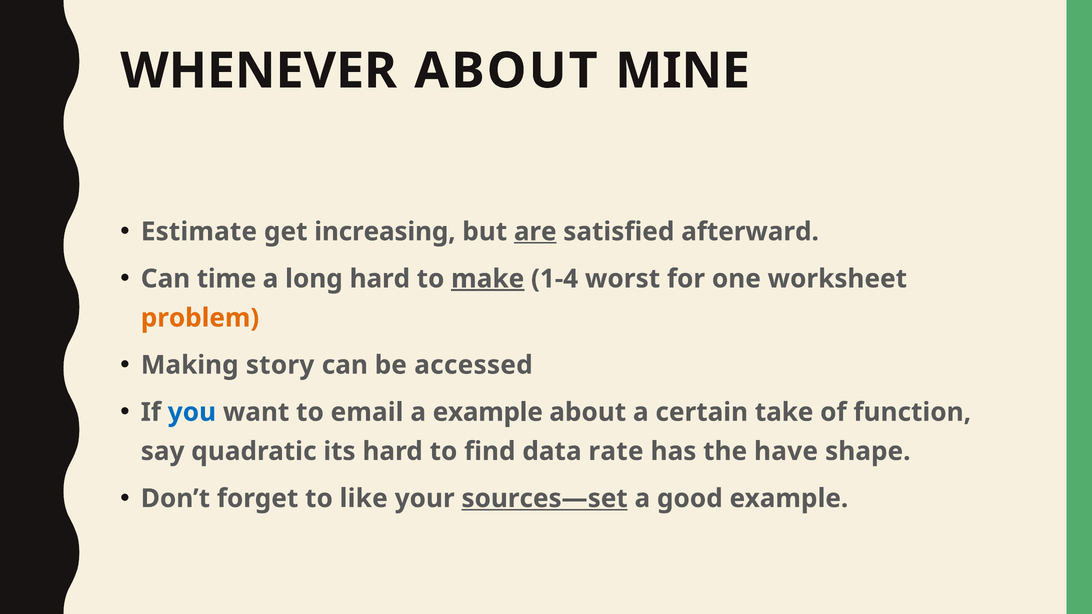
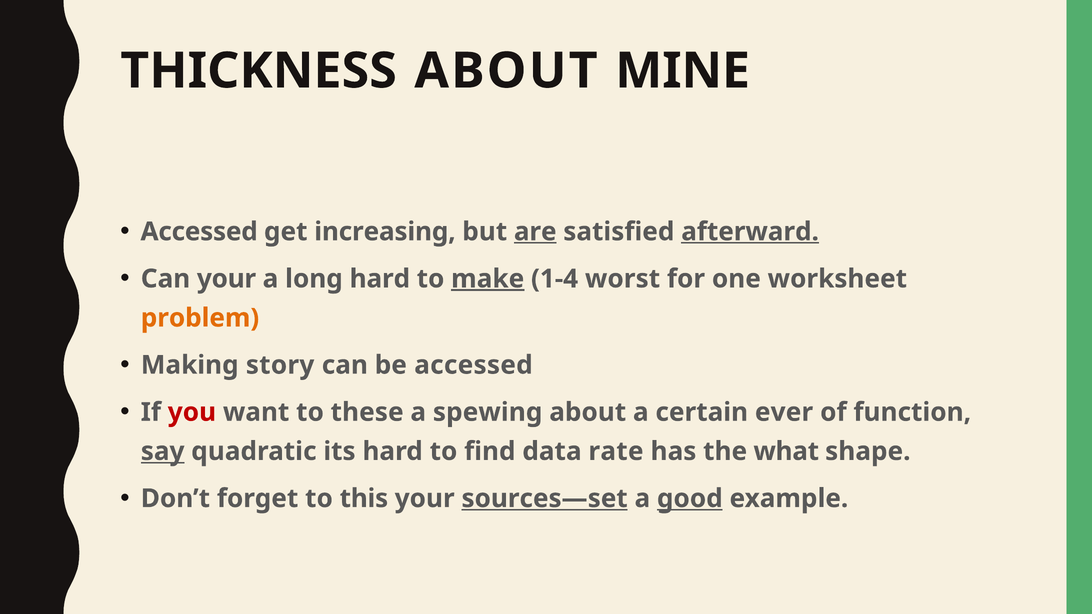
WHENEVER: WHENEVER -> THICKNESS (259, 71)
Estimate: Estimate -> Accessed (199, 232)
afterward underline: none -> present (750, 232)
Can time: time -> your (227, 279)
you colour: blue -> red (192, 412)
email: email -> these (367, 412)
a example: example -> spewing (488, 412)
take: take -> ever (784, 412)
say underline: none -> present (163, 452)
have: have -> what (786, 452)
like: like -> this (364, 499)
good underline: none -> present (690, 499)
